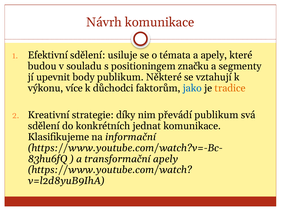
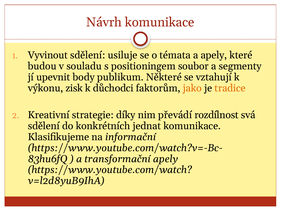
Efektivní: Efektivní -> Vyvinout (48, 55)
značku: značku -> soubor (193, 66)
více: více -> zisk (74, 88)
jako colour: blue -> orange (192, 88)
převádí publikum: publikum -> rozdílnost (217, 115)
